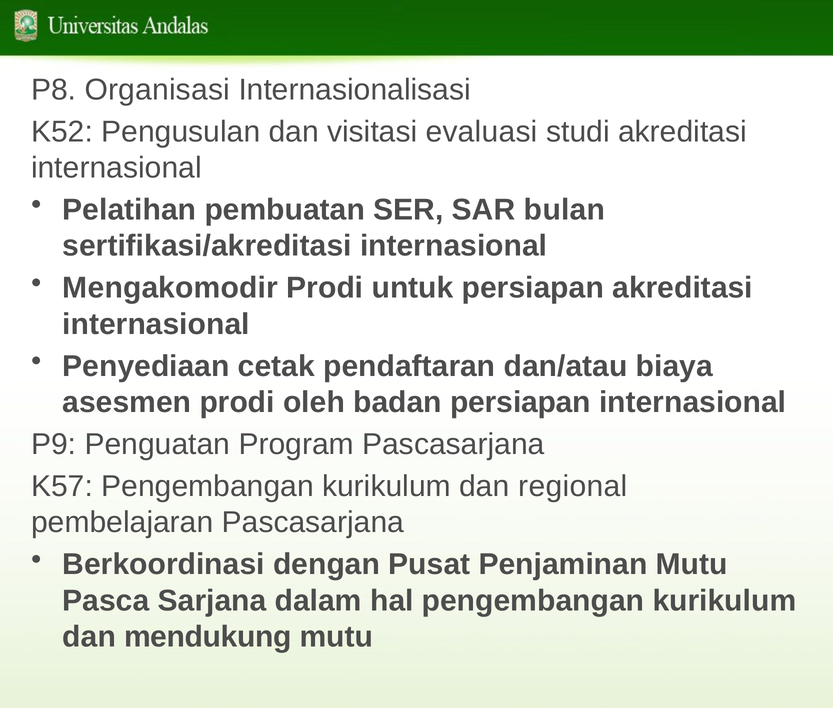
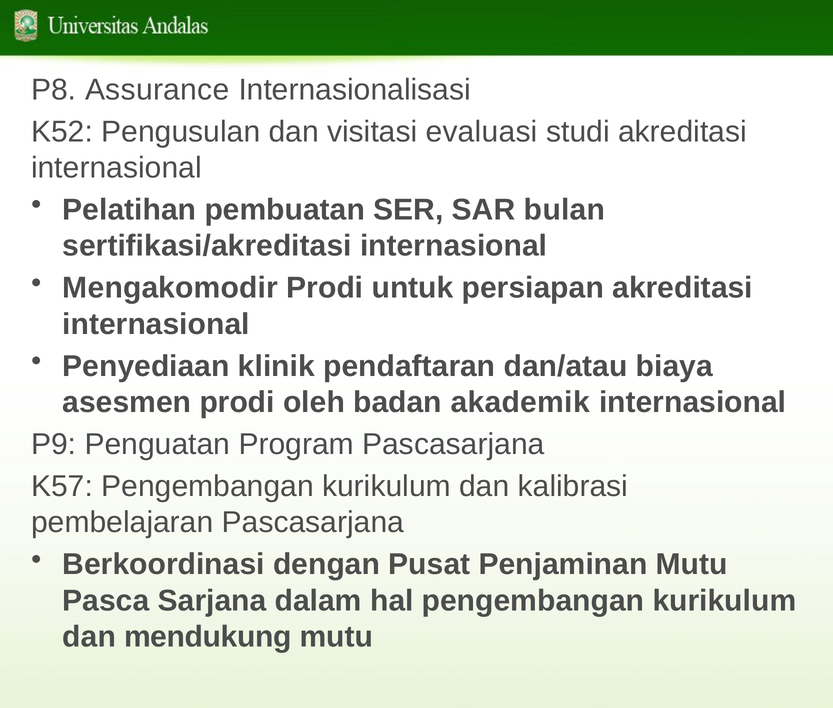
Organisasi: Organisasi -> Assurance (157, 90)
cetak: cetak -> klinik (276, 366)
badan persiapan: persiapan -> akademik (520, 402)
regional: regional -> kalibrasi (573, 486)
